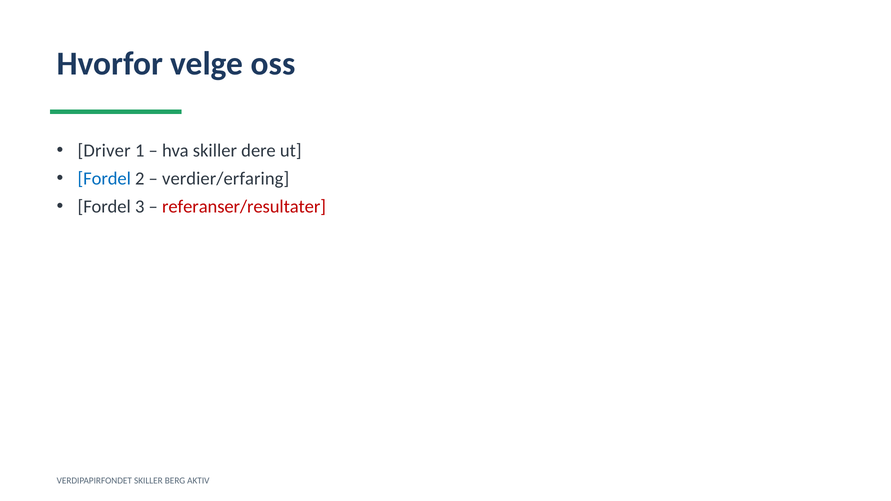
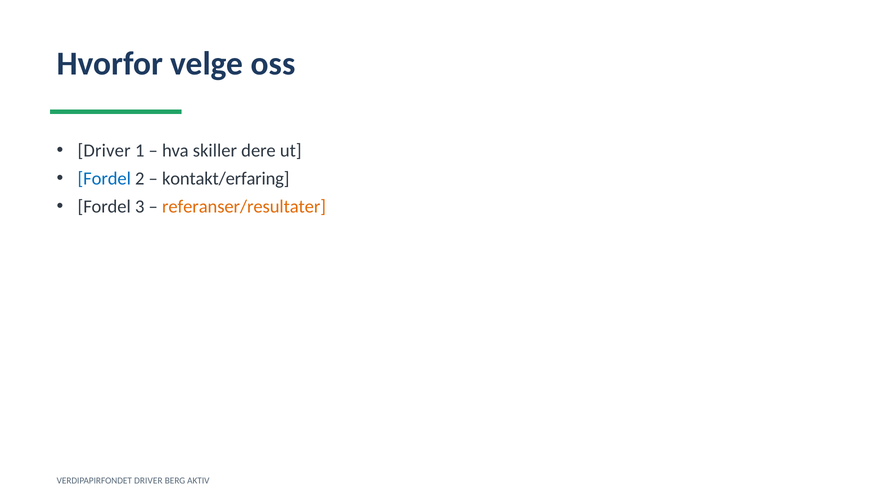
verdier/erfaring: verdier/erfaring -> kontakt/erfaring (226, 179)
referanser/resultater colour: red -> orange (244, 207)
VERDIPAPIRFONDET SKILLER: SKILLER -> DRIVER (148, 481)
